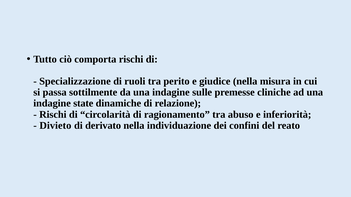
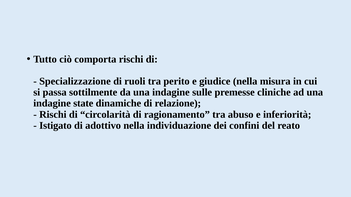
Divieto: Divieto -> Istigato (55, 126)
derivato: derivato -> adottivo (103, 126)
